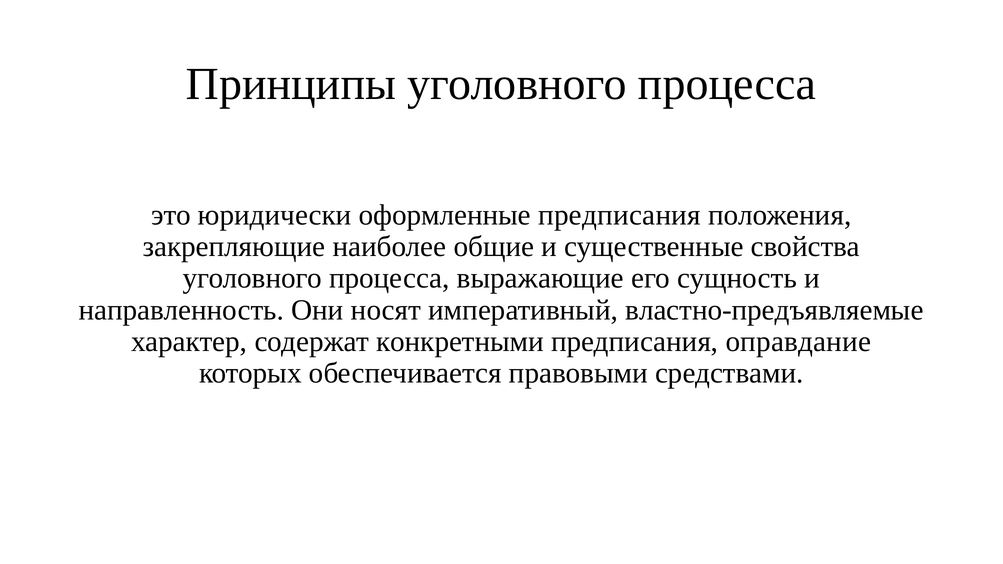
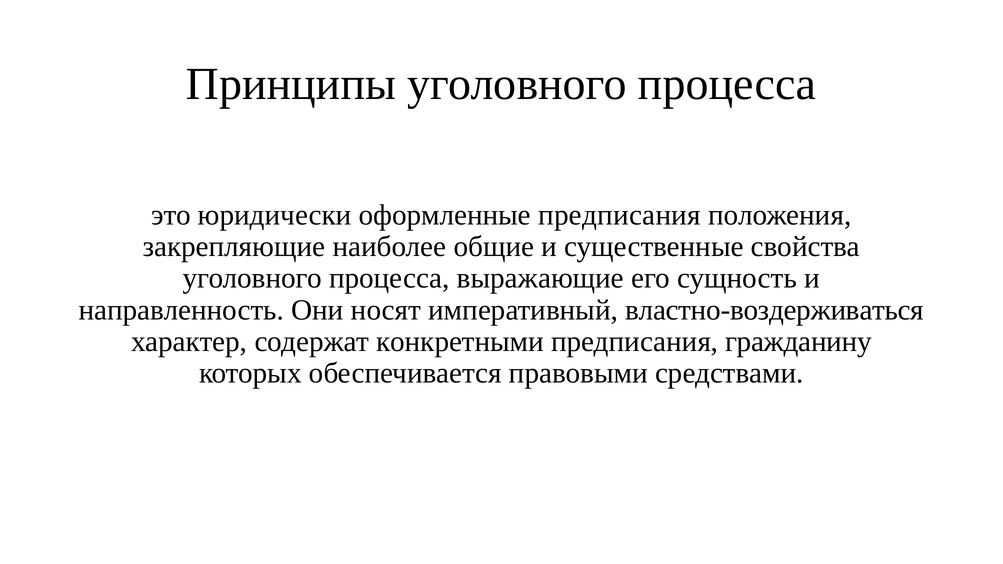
властно-предъявляемые: властно-предъявляемые -> властно-воздерживаться (775, 310)
оправдание: оправдание -> гражданину (799, 342)
